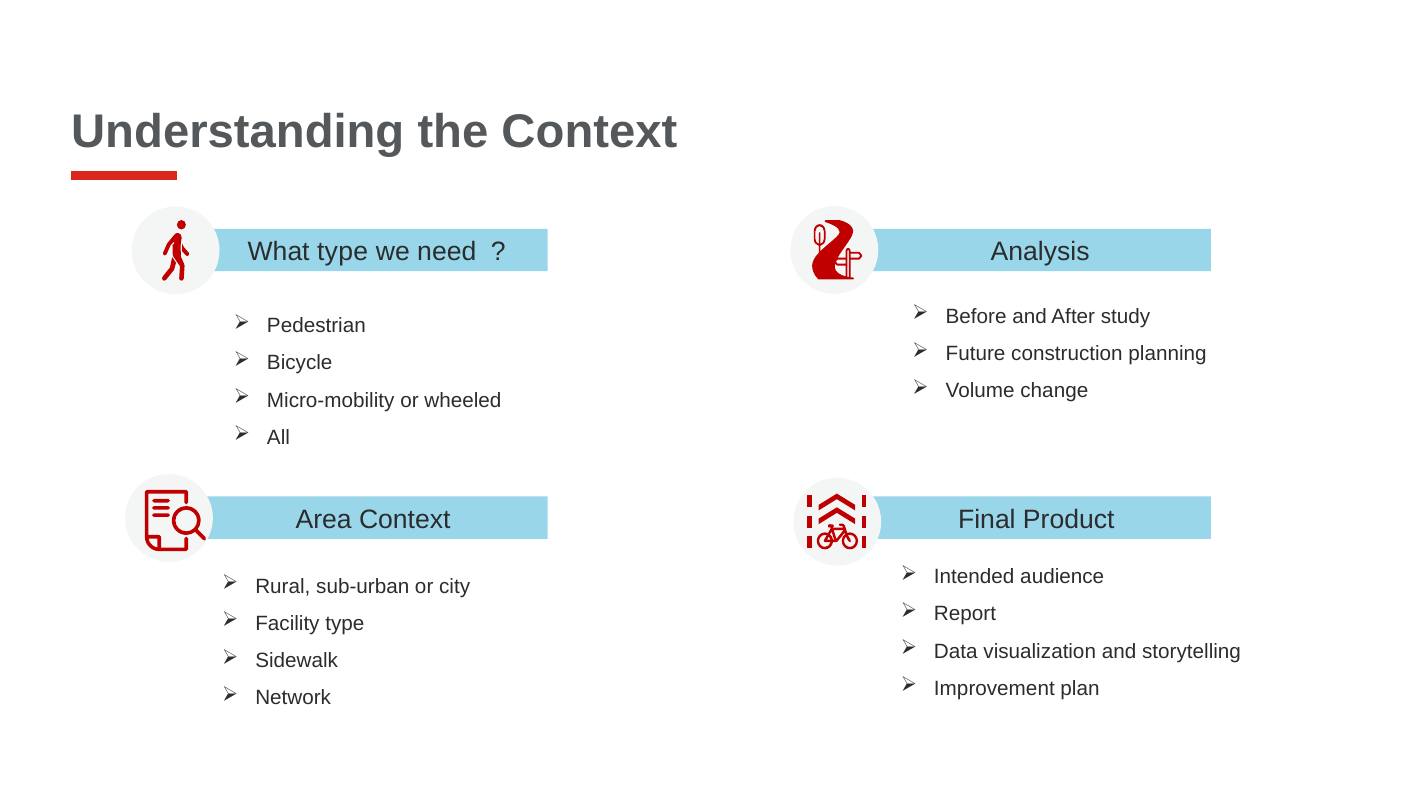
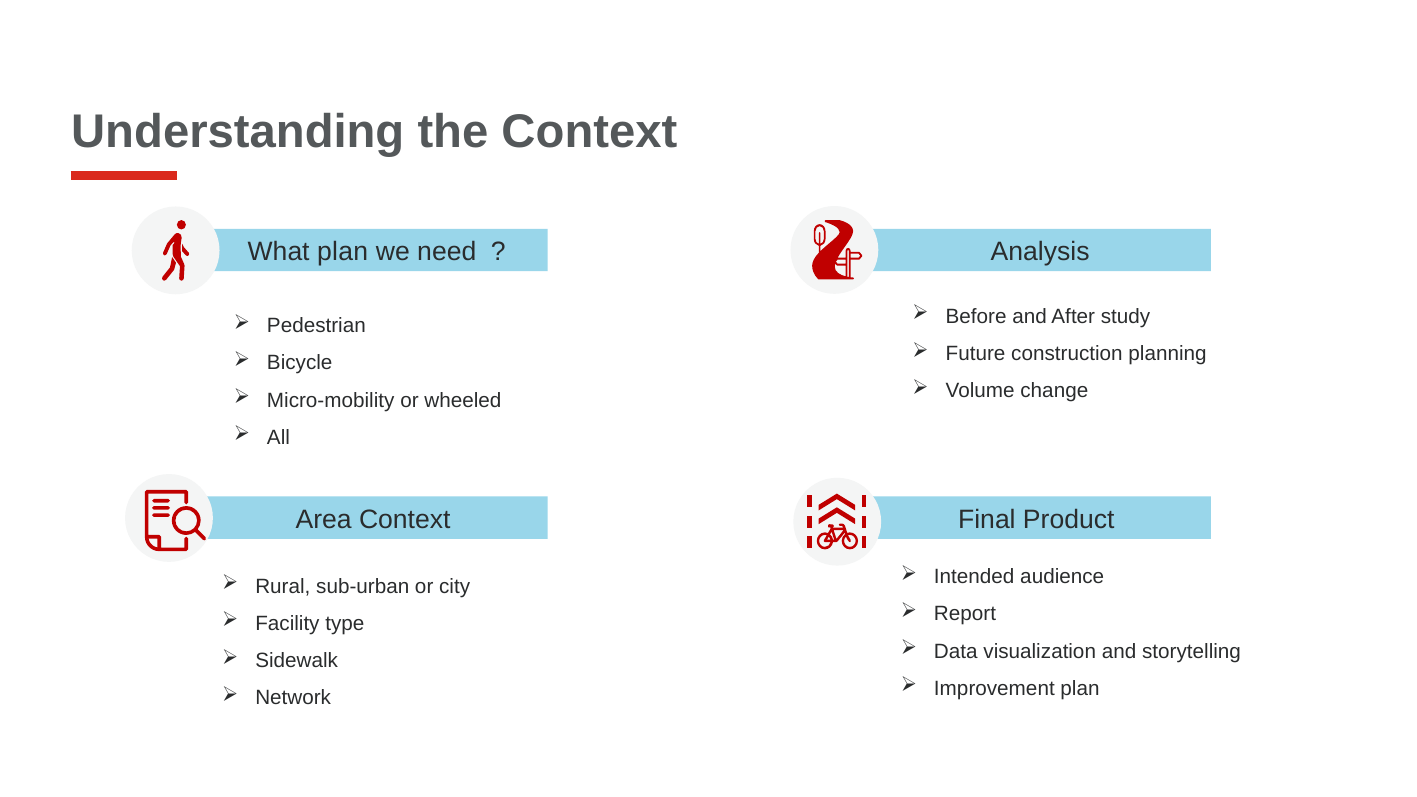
What type: type -> plan (343, 252)
